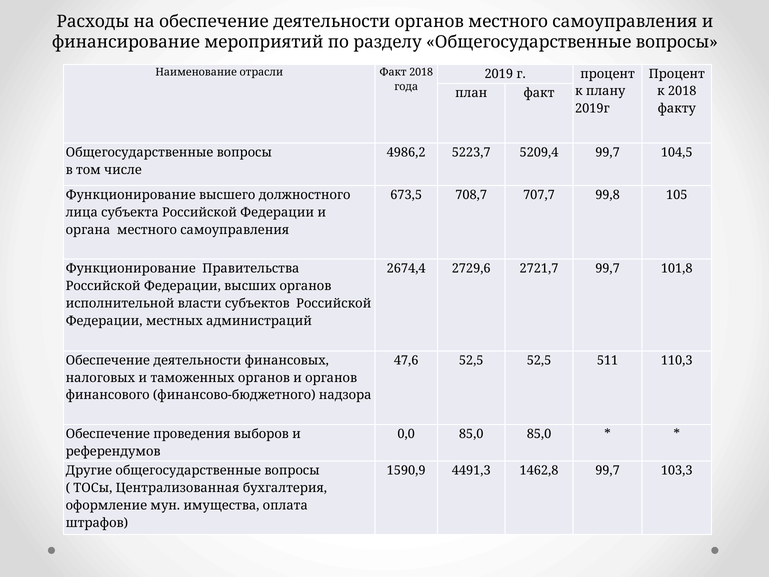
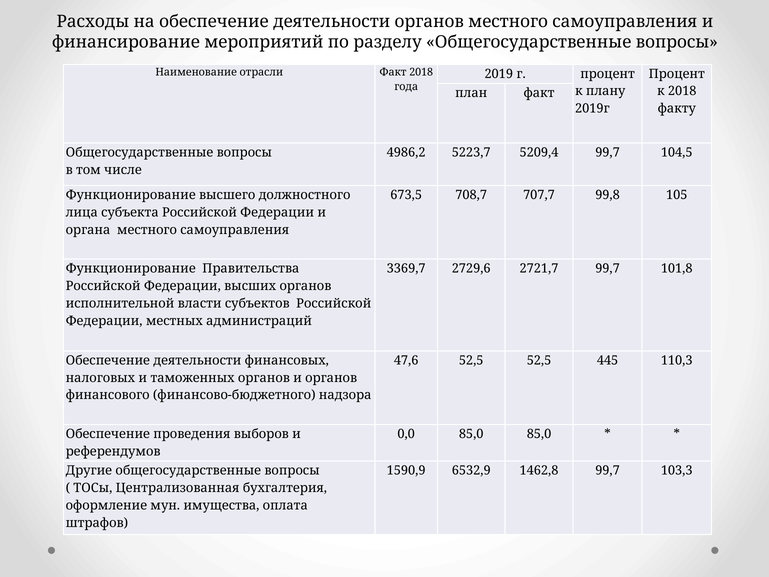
2674,4: 2674,4 -> 3369,7 (406, 268)
511: 511 -> 445 (608, 360)
4491,3: 4491,3 -> 6532,9 (471, 470)
